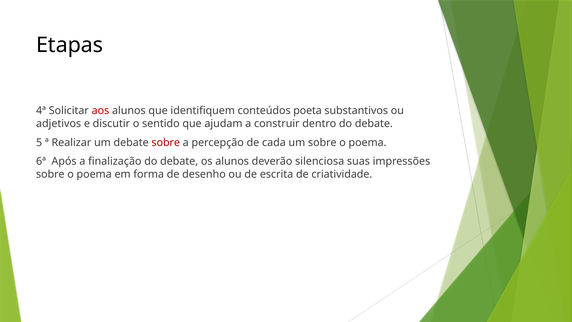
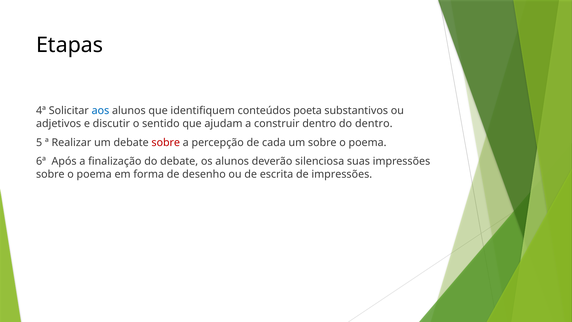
aos colour: red -> blue (100, 111)
dentro do debate: debate -> dentro (374, 124)
de criatividade: criatividade -> impressões (342, 174)
